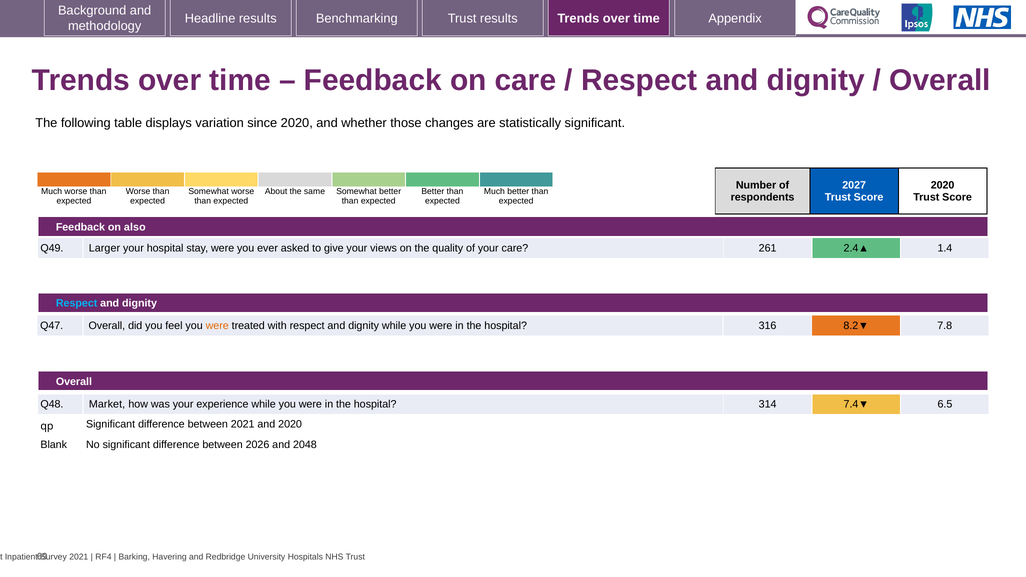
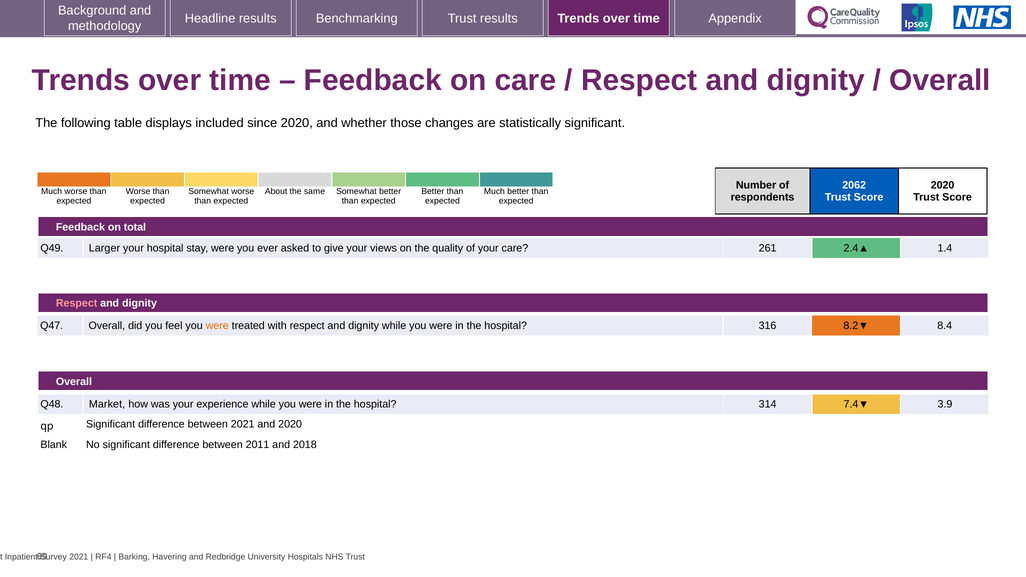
variation: variation -> included (220, 123)
2027: 2027 -> 2062 (854, 185)
also: also -> total (135, 227)
Respect colour: light blue -> pink (77, 303)
7.8: 7.8 -> 8.4 (945, 326)
6.5: 6.5 -> 3.9 (945, 404)
2026: 2026 -> 2011 (258, 445)
2048: 2048 -> 2018 (305, 445)
